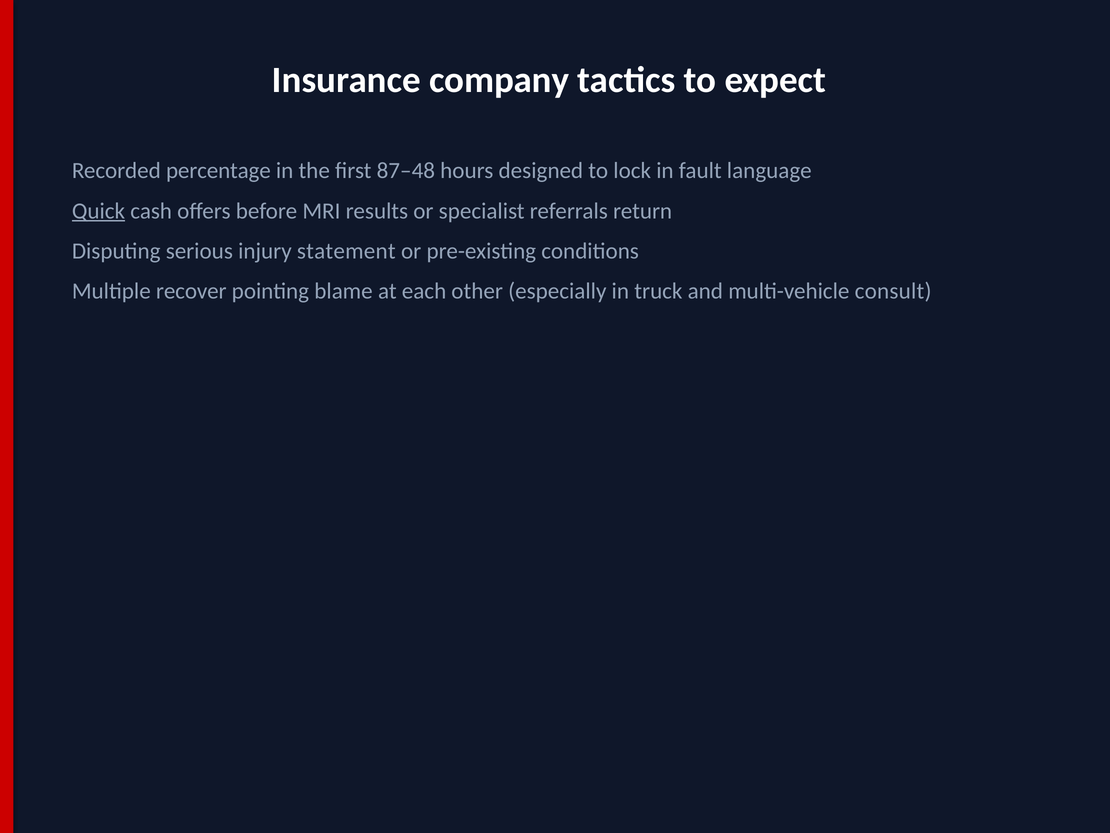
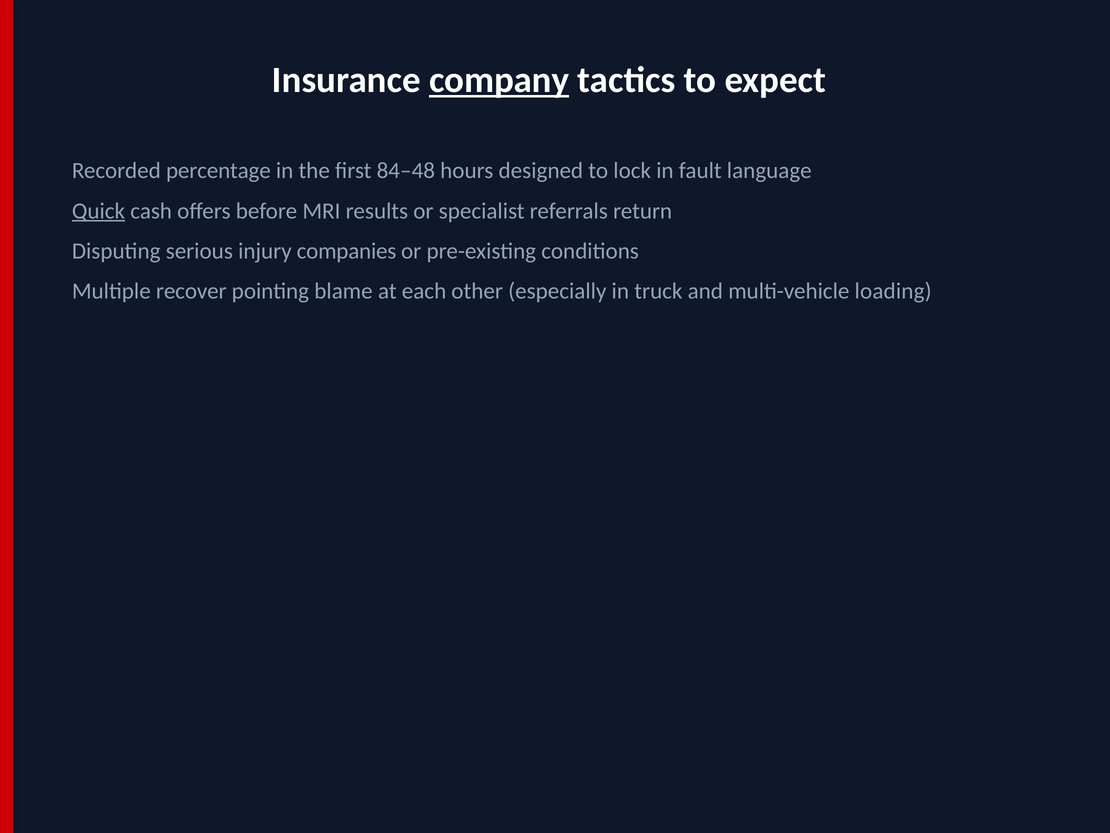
company underline: none -> present (499, 80)
87–48: 87–48 -> 84–48 (406, 171)
statement: statement -> companies (347, 251)
consult: consult -> loading (893, 291)
